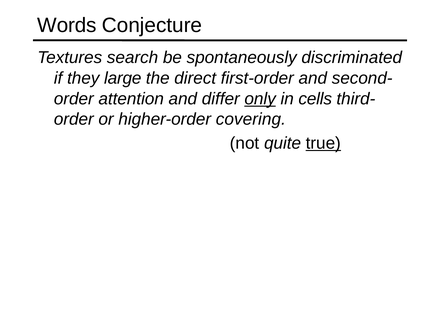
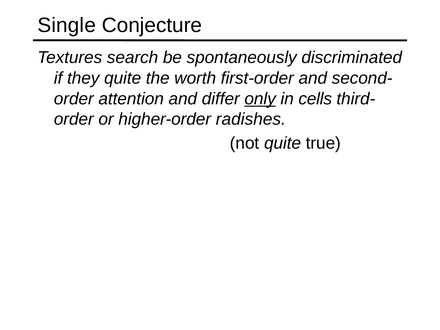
Words: Words -> Single (67, 25)
they large: large -> quite (123, 78)
direct: direct -> worth (195, 78)
covering: covering -> radishes (251, 119)
true underline: present -> none (323, 143)
